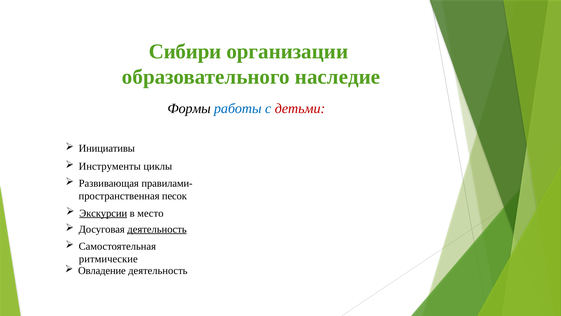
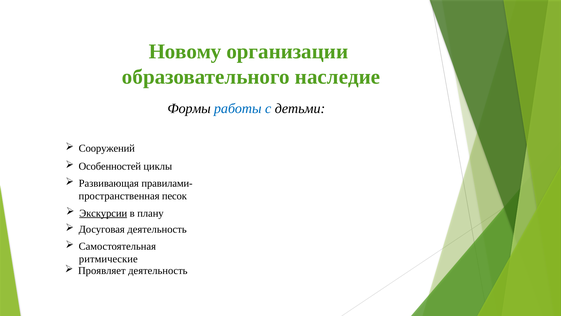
Сибири: Сибири -> Новому (185, 51)
детьми colour: red -> black (300, 108)
Инициативы: Инициативы -> Сооружений (107, 148)
Инструменты: Инструменты -> Особенностей (110, 166)
место: место -> плану (150, 213)
деятельность underline: present -> none (157, 229)
Овладение: Овладение -> Проявляет (102, 270)
